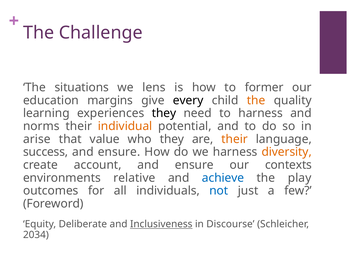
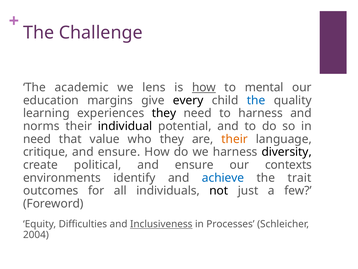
situations: situations -> academic (82, 87)
how underline: none -> present (204, 87)
former: former -> mental (264, 87)
the colour: orange -> blue (256, 100)
individual colour: orange -> black (125, 126)
arise: arise -> need (37, 139)
success: success -> critique (46, 152)
diversity colour: orange -> black (287, 152)
account: account -> political (98, 165)
relative: relative -> identify (134, 177)
play: play -> trait (300, 177)
not colour: blue -> black (219, 190)
Deliberate: Deliberate -> Difficulties (83, 224)
Discourse: Discourse -> Processes (230, 224)
2034: 2034 -> 2004 (36, 234)
